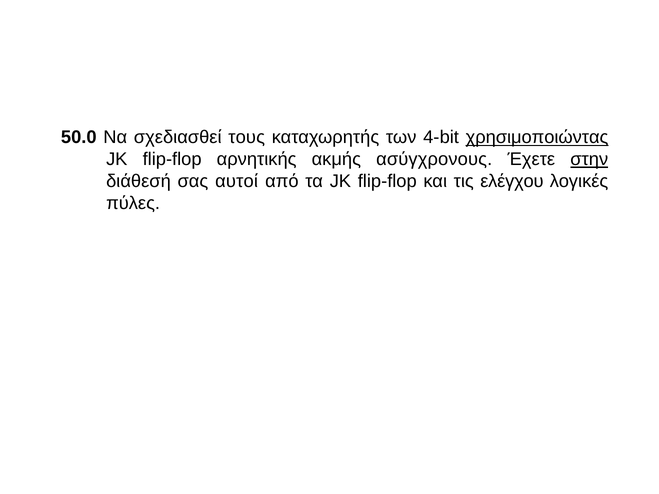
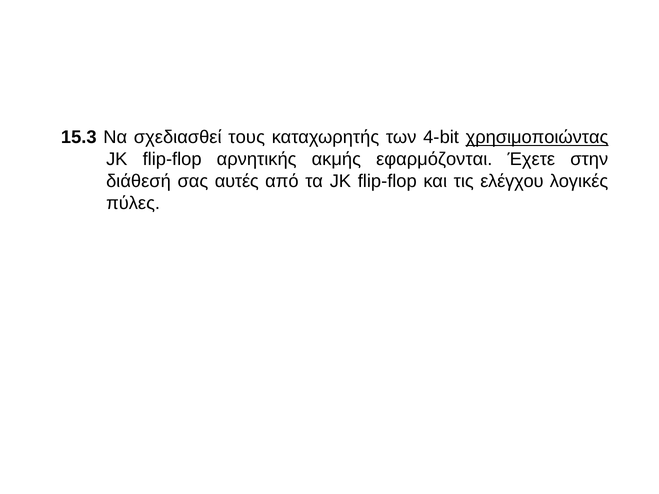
50.0: 50.0 -> 15.3 (79, 138)
ασύγχρονους: ασύγχρονους -> εφαρμόζονται (434, 159)
στην underline: present -> none (589, 159)
αυτοί: αυτοί -> αυτές (237, 181)
